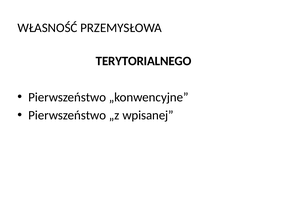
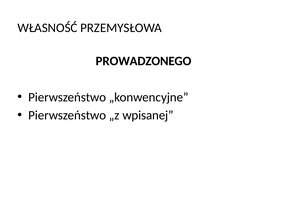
TERYTORIALNEGO: TERYTORIALNEGO -> PROWADZONEGO (144, 61)
